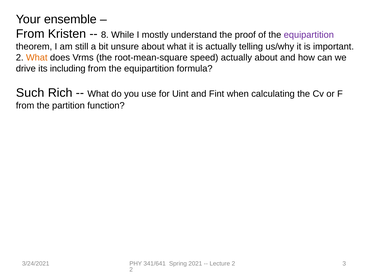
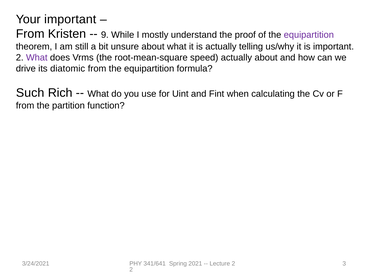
Your ensemble: ensemble -> important (70, 19)
8: 8 -> 9 (105, 35)
What colour: orange -> purple (37, 58)
including: including -> diatomic (68, 69)
